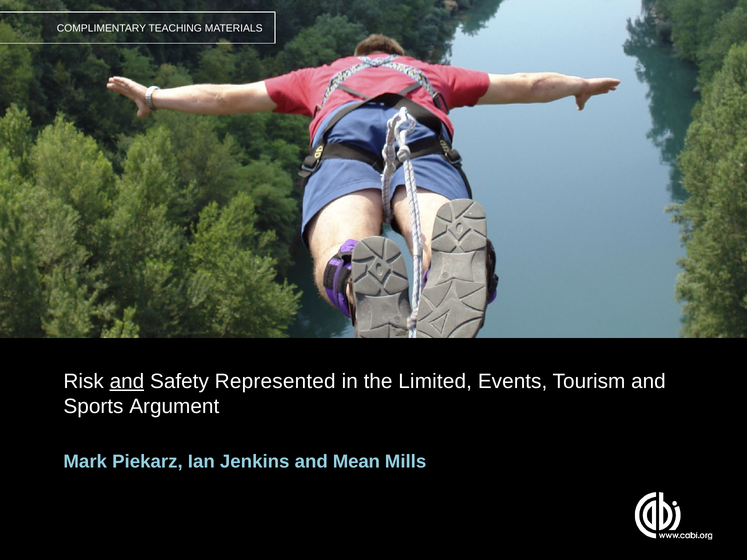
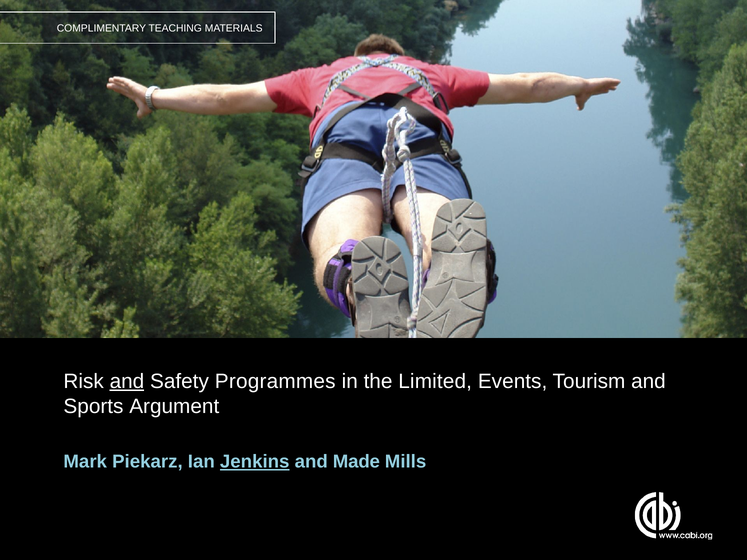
Represented: Represented -> Programmes (275, 381)
Jenkins underline: none -> present (255, 462)
Mean: Mean -> Made (356, 462)
